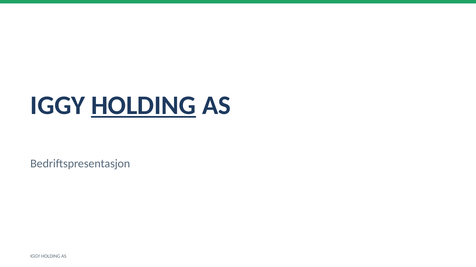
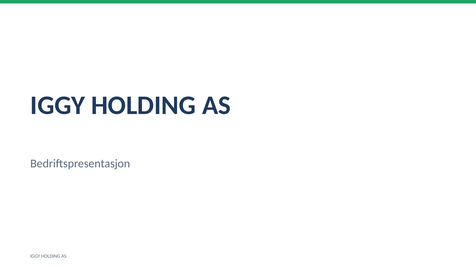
HOLDING underline: present -> none (144, 106)
